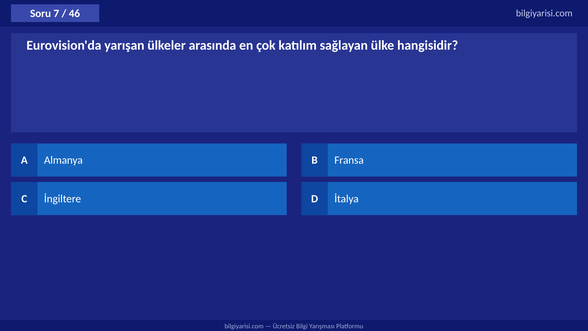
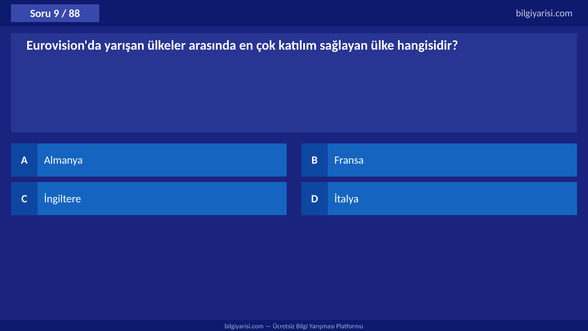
7: 7 -> 9 (56, 13)
46: 46 -> 88 (74, 13)
